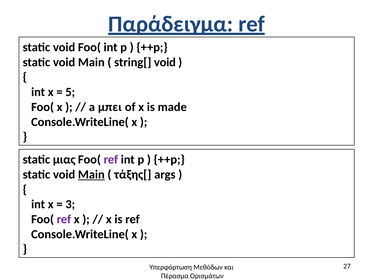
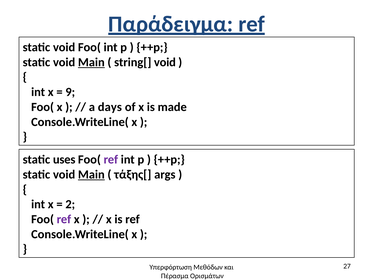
Main underline: none -> present (91, 62)
5: 5 -> 9 (70, 92)
μπει: μπει -> days (110, 107)
μιας: μιας -> uses (64, 159)
3: 3 -> 2 (70, 204)
